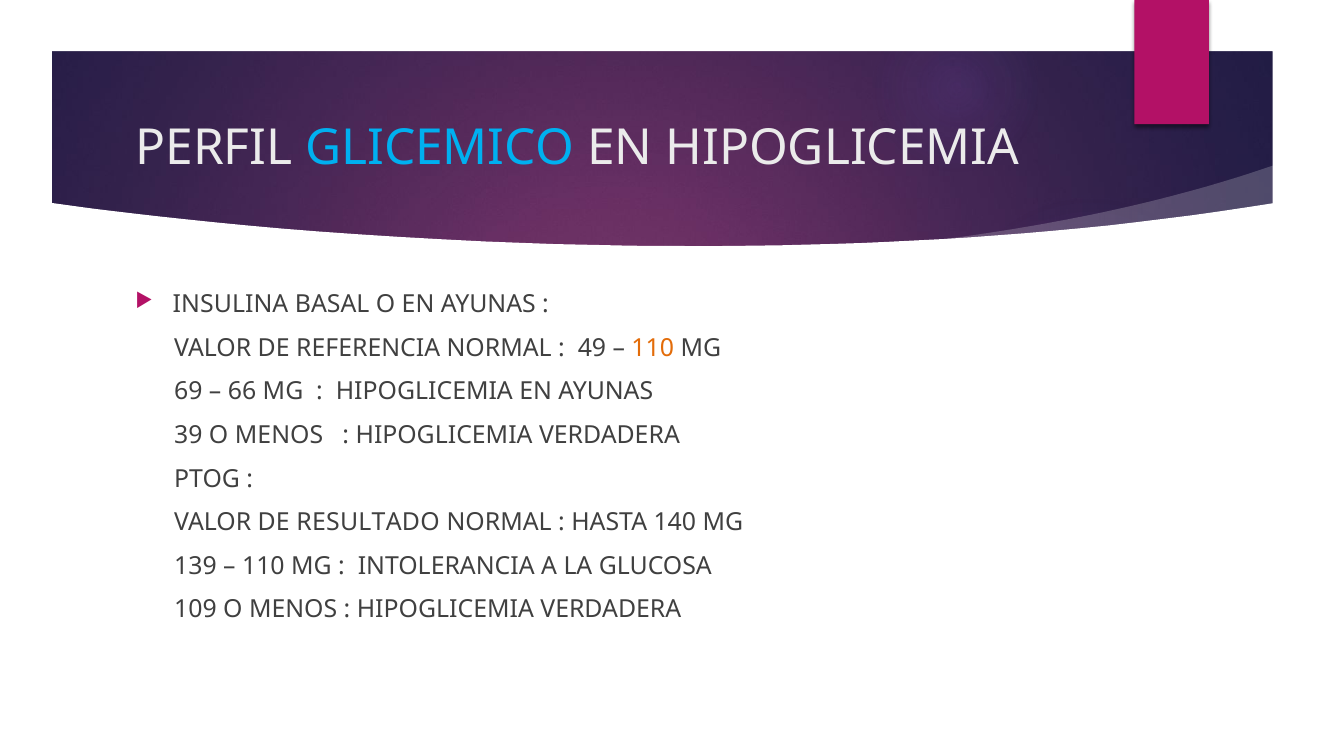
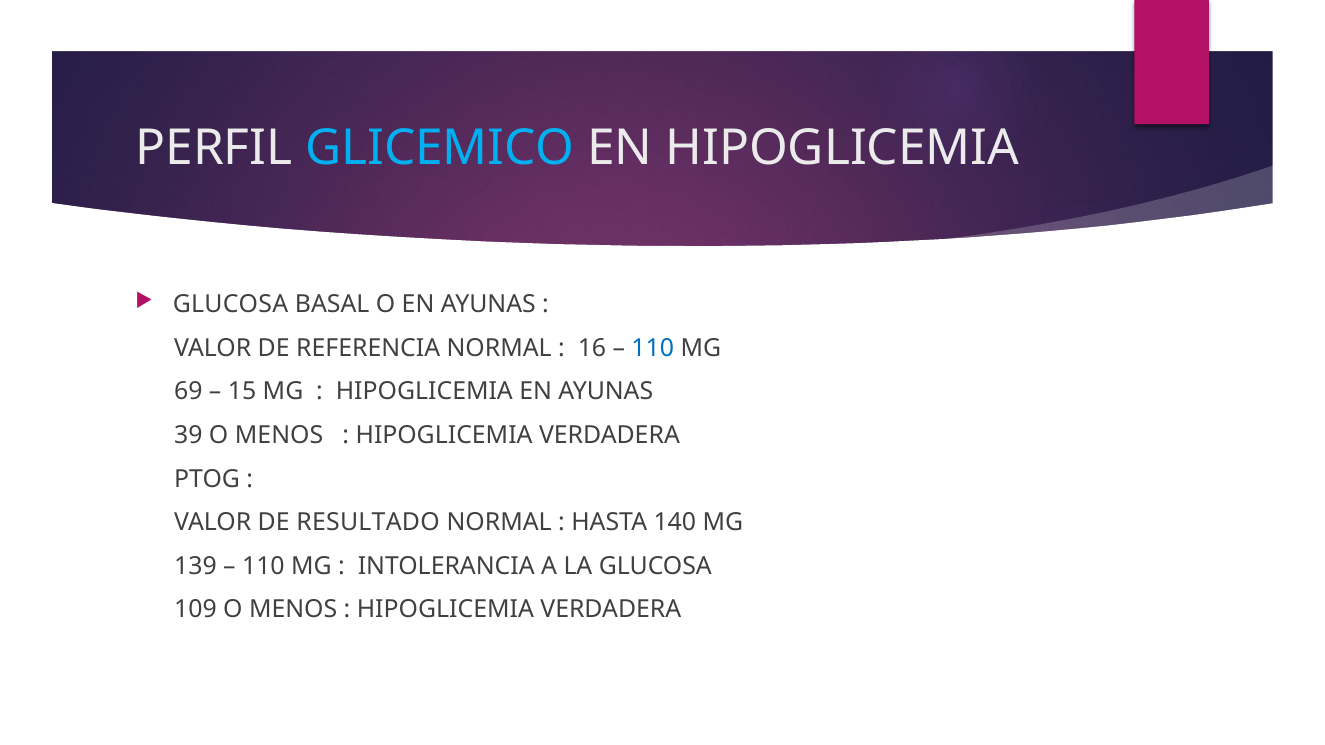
INSULINA: INSULINA -> GLUCOSA (230, 305)
49: 49 -> 16 (592, 348)
110 colour: orange -> blue (653, 348)
66: 66 -> 15 (242, 392)
